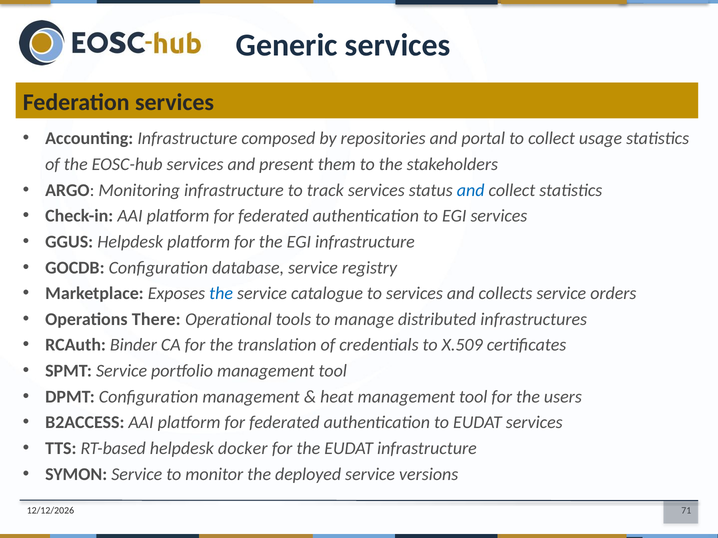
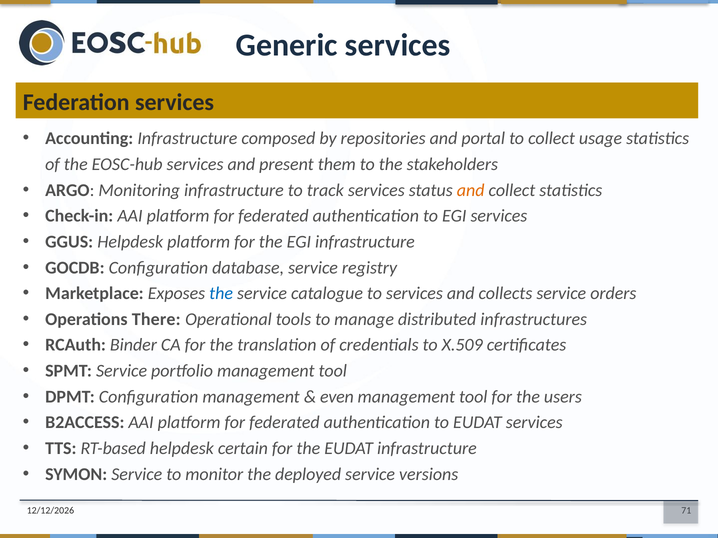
and colour: blue -> orange (471, 190)
heat: heat -> even (337, 397)
docker: docker -> certain (243, 449)
